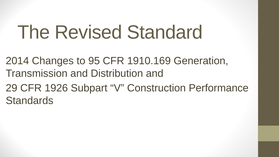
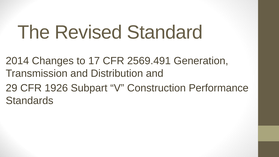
95: 95 -> 17 (94, 61)
1910.169: 1910.169 -> 2569.491 (149, 61)
